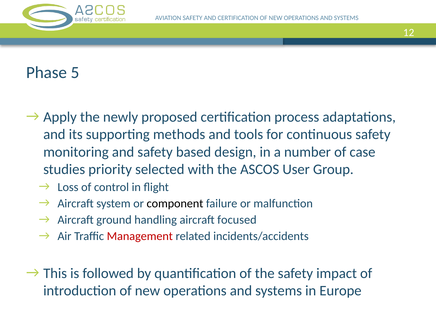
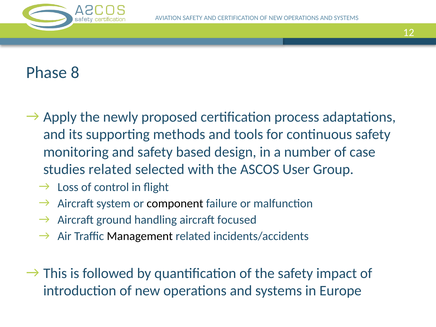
5: 5 -> 8 (75, 72)
studies priority: priority -> related (110, 169)
Management colour: red -> black (140, 236)
